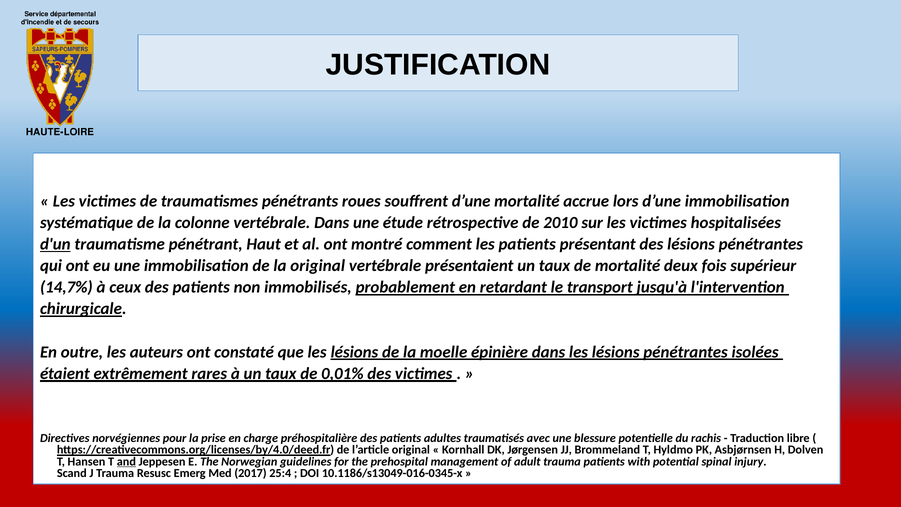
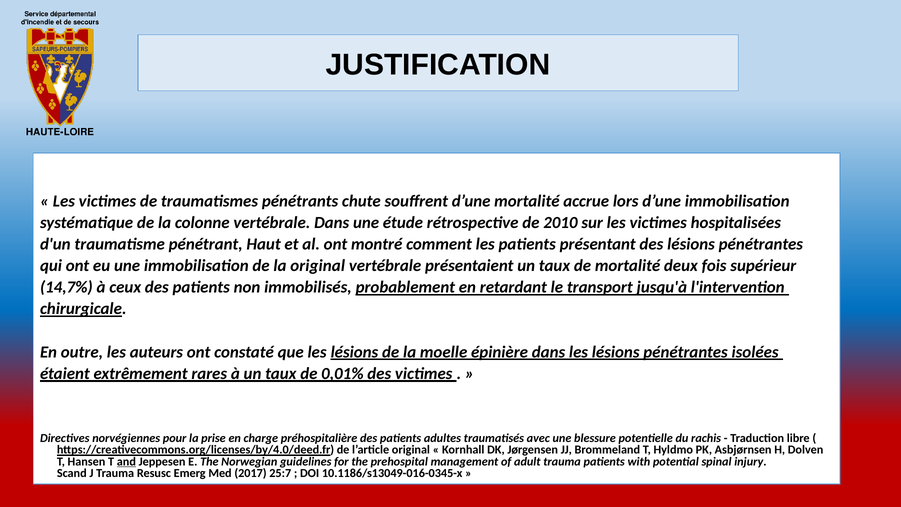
roues: roues -> chute (361, 201)
d'un underline: present -> none (55, 244)
25:4: 25:4 -> 25:7 (280, 473)
